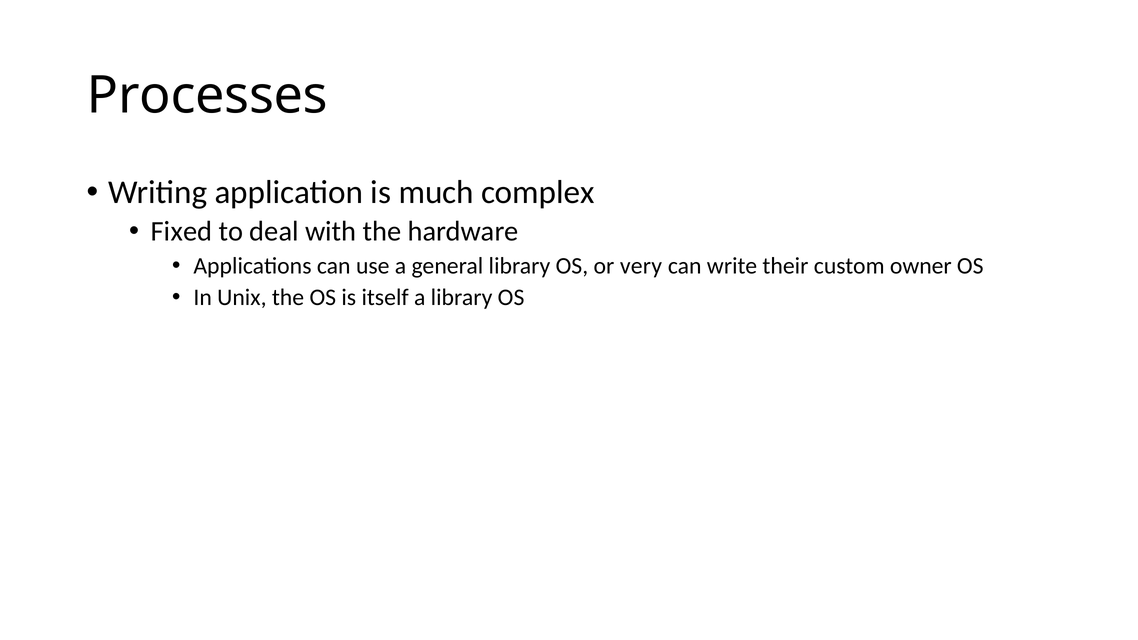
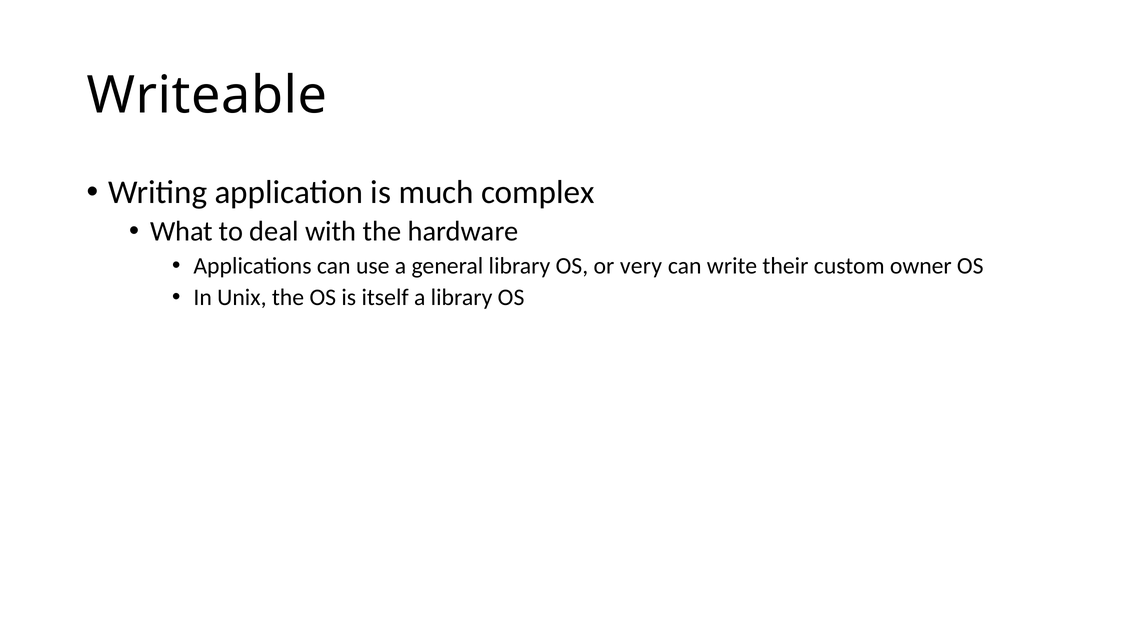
Processes: Processes -> Writeable (207, 96)
Fixed: Fixed -> What (182, 232)
